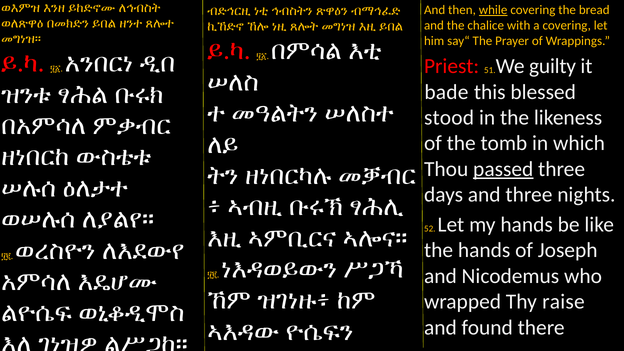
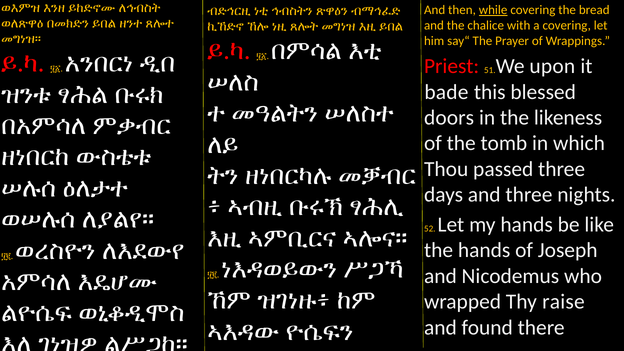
guilty: guilty -> upon (552, 66)
stood: stood -> doors (449, 118)
passed underline: present -> none (503, 169)
